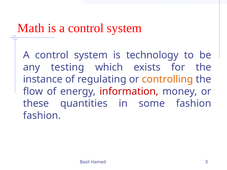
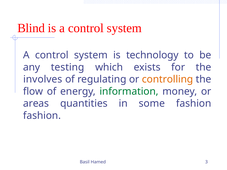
Math: Math -> Blind (31, 28)
instance: instance -> involves (43, 79)
information colour: red -> green (129, 92)
these: these -> areas (36, 104)
